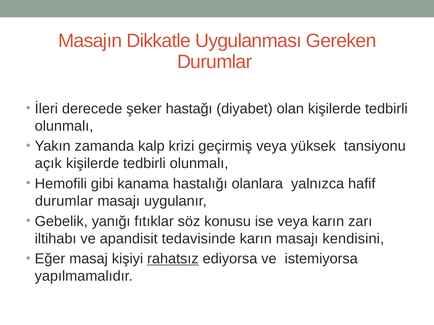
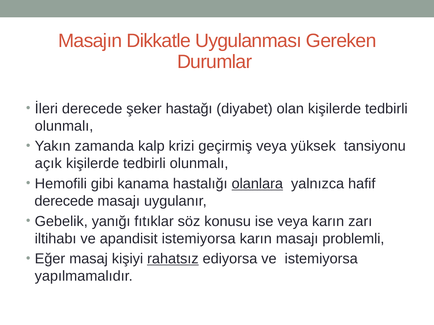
olanlara underline: none -> present (257, 184)
durumlar: durumlar -> derecede (64, 201)
apandisit tedavisinde: tedavisinde -> istemiyorsa (199, 239)
kendisini: kendisini -> problemli (353, 239)
